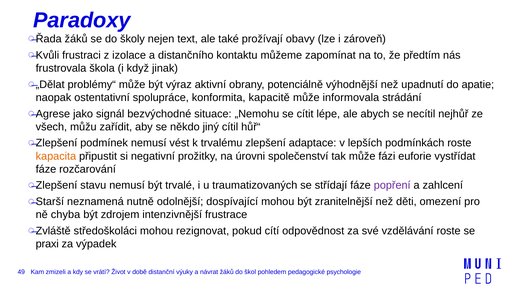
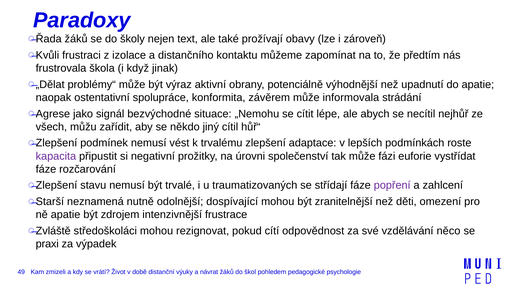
kapacitě: kapacitě -> závěrem (269, 97)
kapacita colour: orange -> purple (56, 156)
ně chyba: chyba -> apatie (66, 214)
vzdělávání roste: roste -> něco (449, 231)
